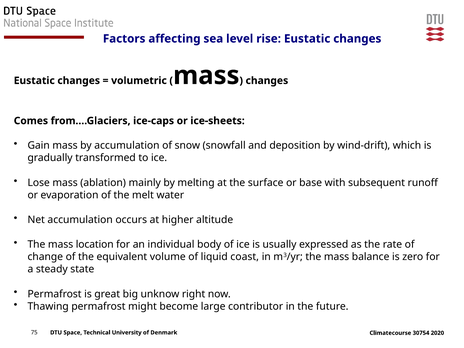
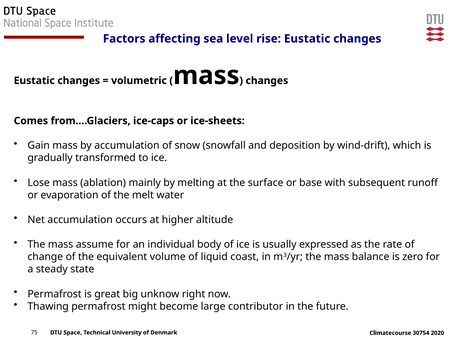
location: location -> assume (95, 244)
